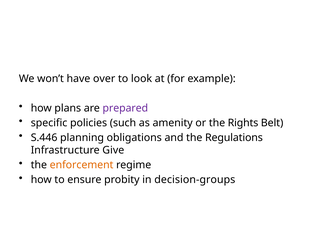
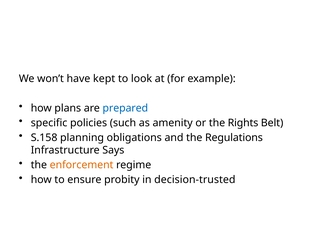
over: over -> kept (104, 79)
prepared colour: purple -> blue (125, 108)
S.446: S.446 -> S.158 (44, 138)
Give: Give -> Says (113, 150)
decision-groups: decision-groups -> decision-trusted (195, 180)
